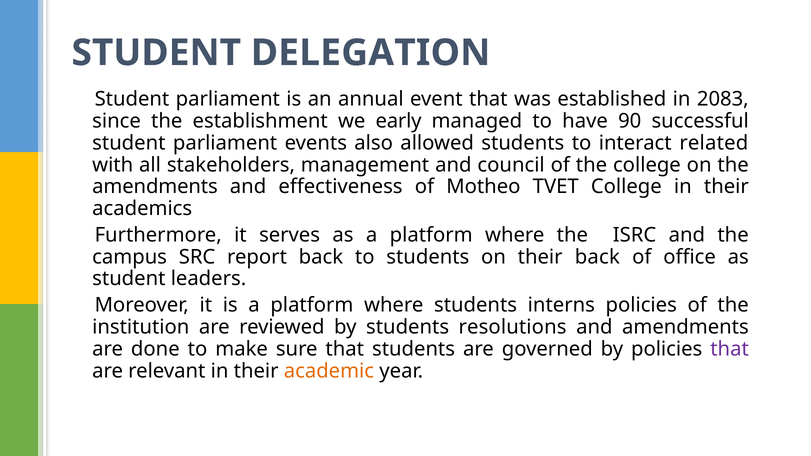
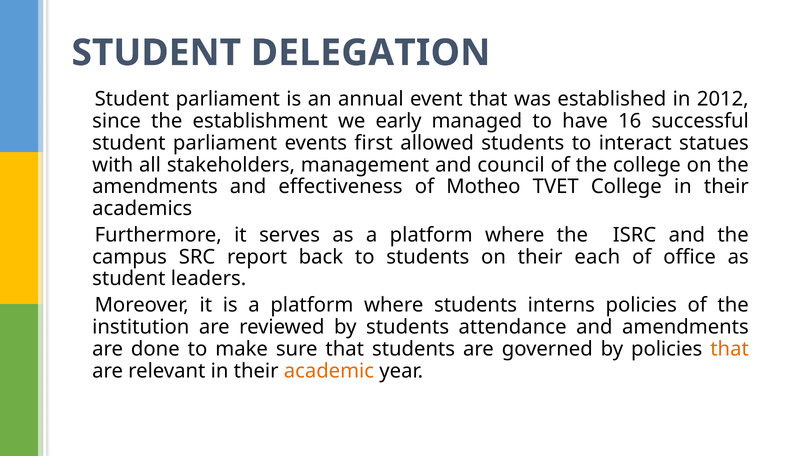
2083: 2083 -> 2012 (723, 99)
90: 90 -> 16 (630, 121)
also: also -> first (374, 143)
related: related -> statues (714, 143)
their back: back -> each (597, 257)
resolutions: resolutions -> attendance (513, 327)
that colour: purple -> orange (730, 349)
